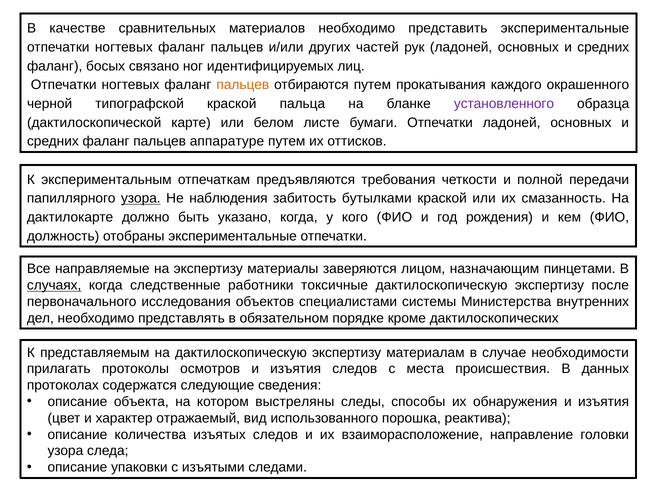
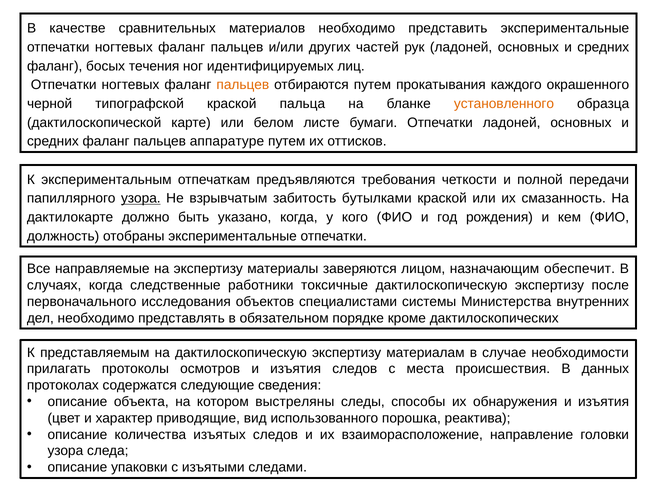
связано: связано -> течения (154, 66)
установленного colour: purple -> orange (504, 104)
наблюдения: наблюдения -> взрывчатым (228, 199)
пинцетами: пинцетами -> обеспечит (579, 269)
случаях underline: present -> none (54, 286)
отражаемый: отражаемый -> приводящие (198, 419)
